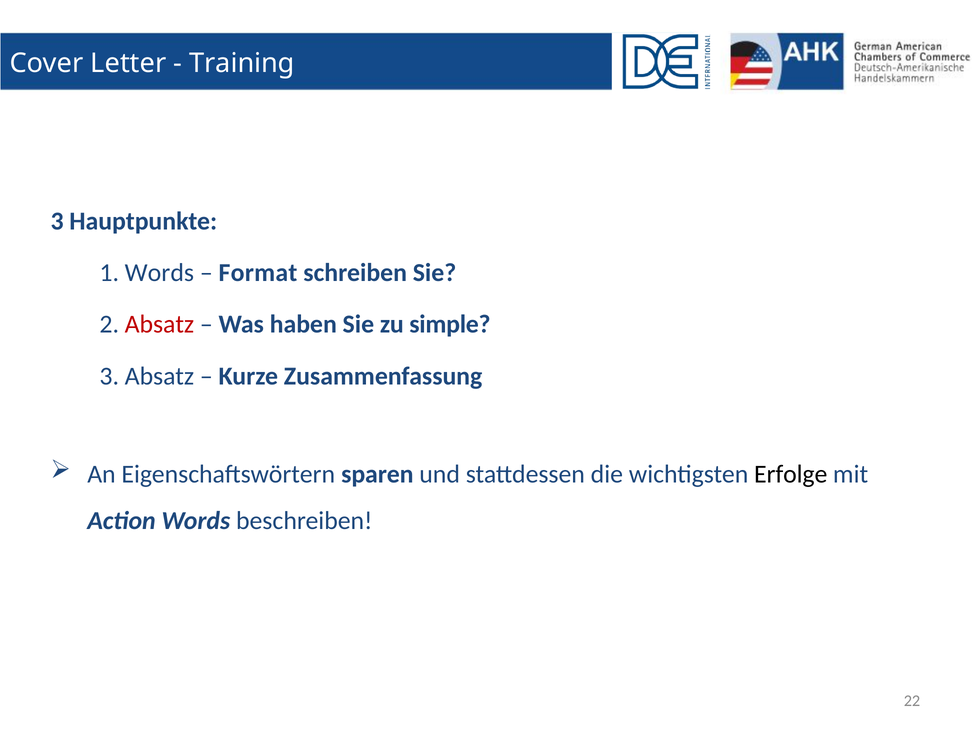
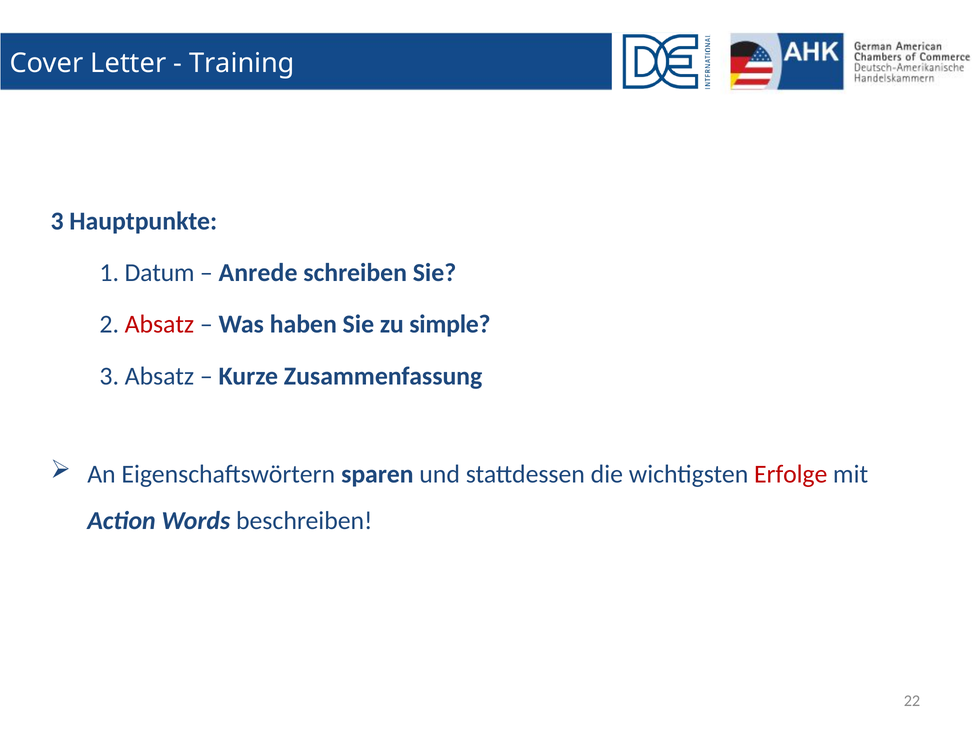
1 Words: Words -> Datum (160, 273)
Format: Format -> Anrede (258, 273)
Erfolge colour: black -> red (791, 474)
